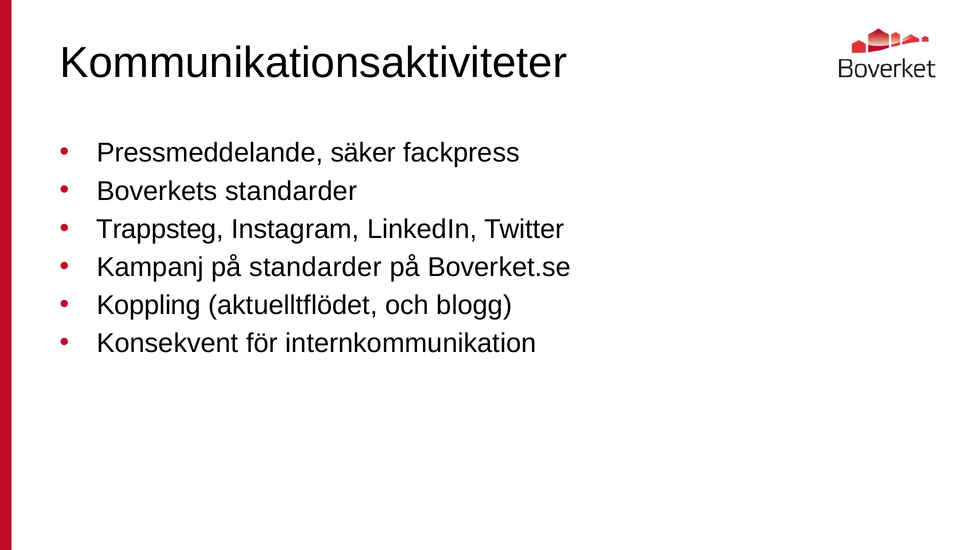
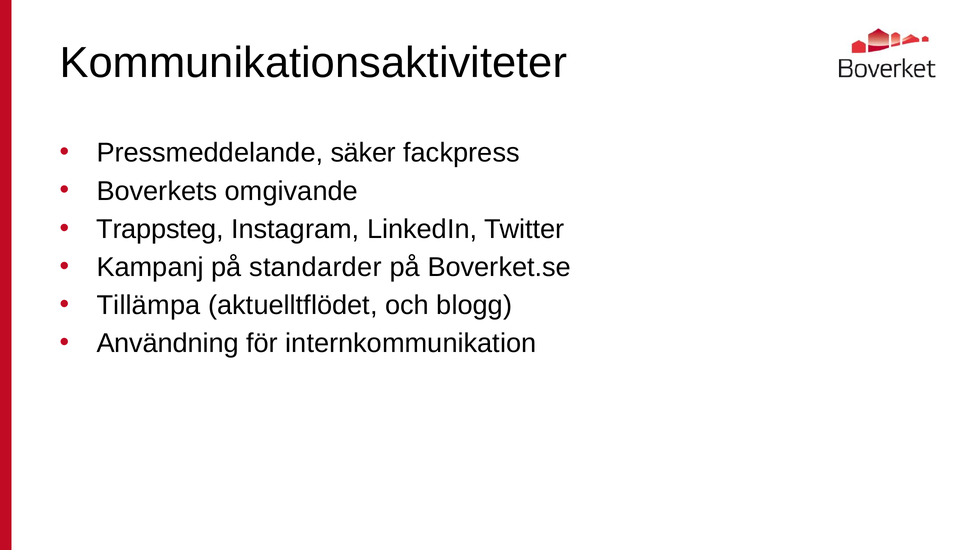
Boverkets standarder: standarder -> omgivande (291, 191)
Koppling: Koppling -> Tillämpa (149, 305)
Konsekvent: Konsekvent -> Användning (168, 343)
